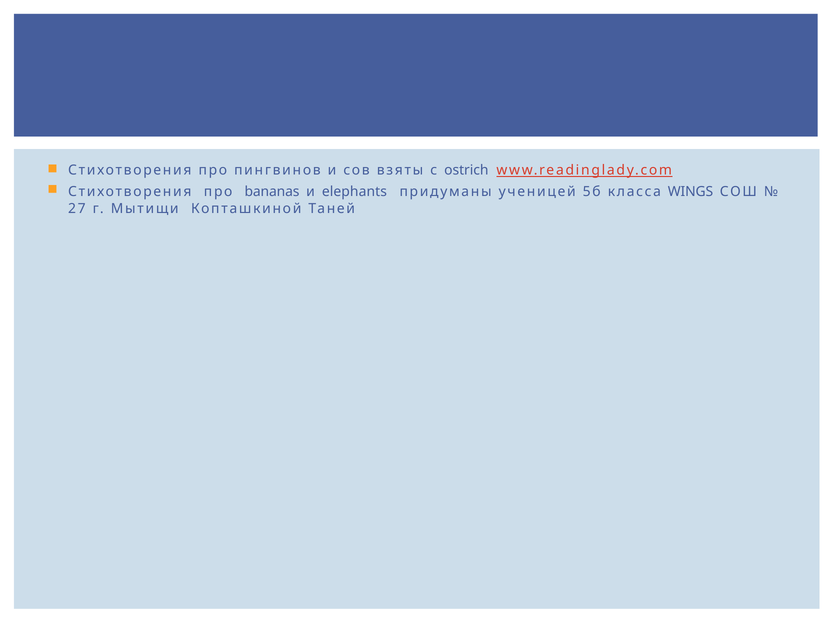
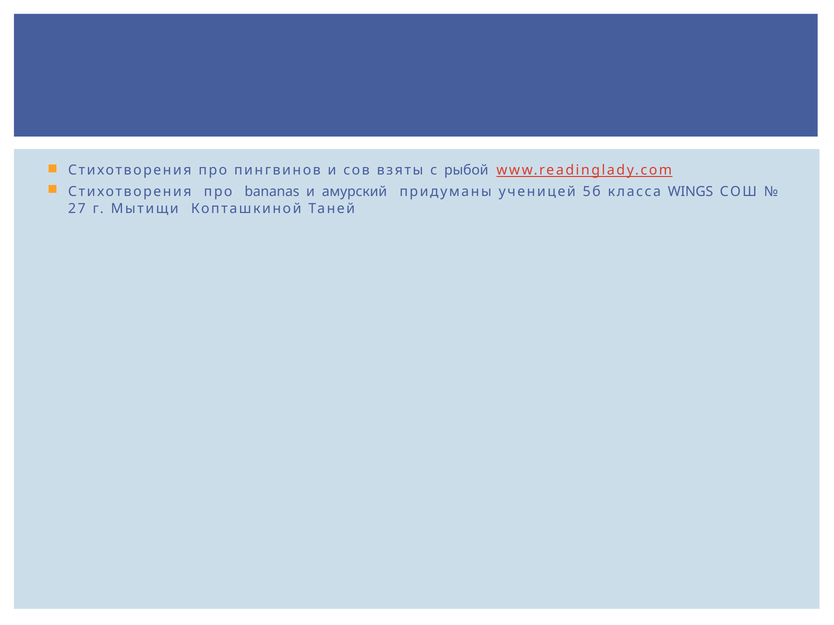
ostrich: ostrich -> рыбой (466, 170)
elephants: elephants -> амурский (354, 192)
